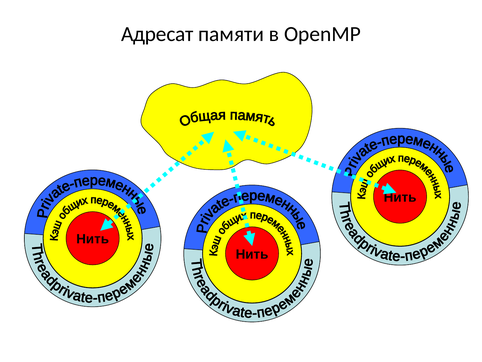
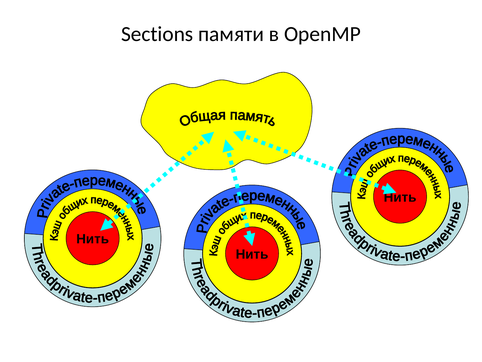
Адресат: Адресат -> Sections (157, 34)
